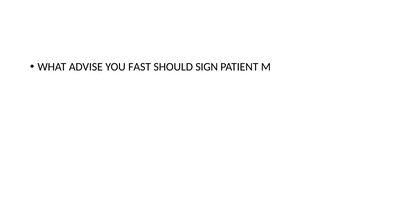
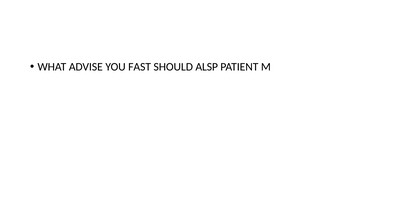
SIGN: SIGN -> ALSP (207, 67)
